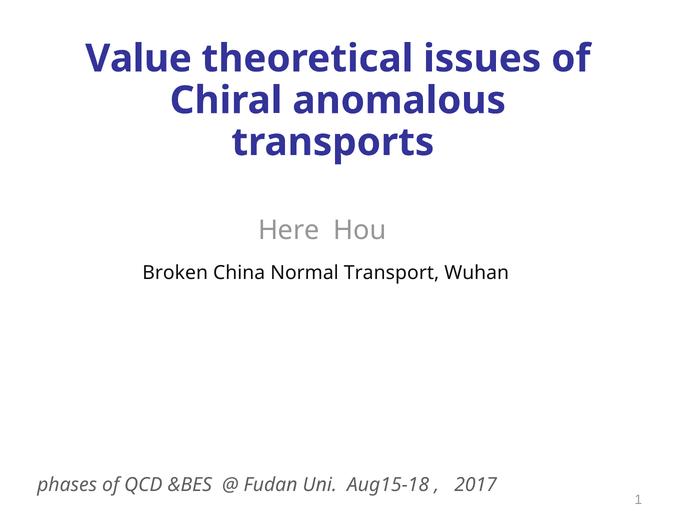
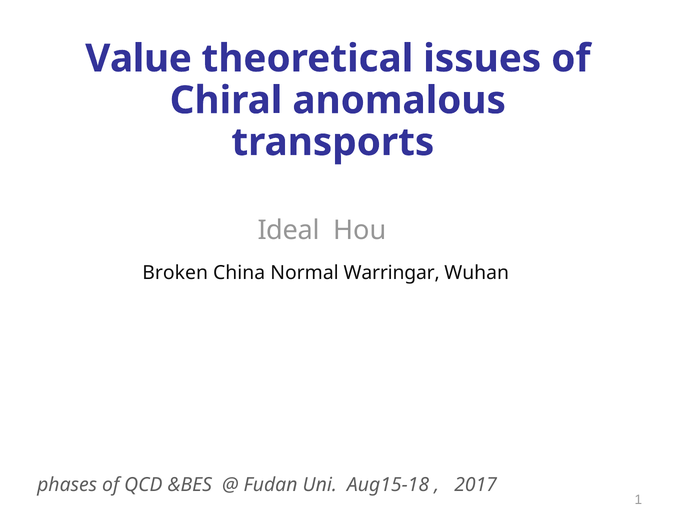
Here: Here -> Ideal (289, 230)
Transport: Transport -> Warringar (392, 273)
